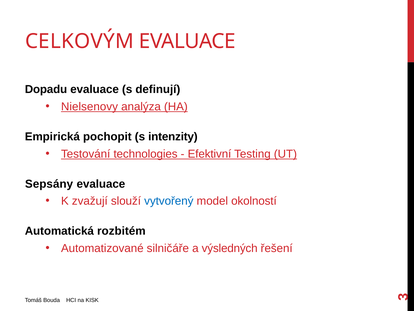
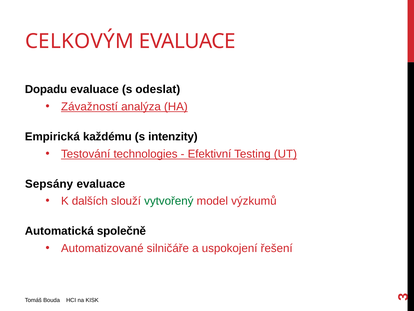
definují: definují -> odeslat (158, 89)
Nielsenovy: Nielsenovy -> Závažností (90, 106)
pochopit: pochopit -> každému (107, 136)
zvažují: zvažují -> dalších (90, 201)
vytvořený colour: blue -> green (169, 201)
okolností: okolností -> výzkumů (254, 201)
rozbitém: rozbitém -> společně (121, 231)
výsledných: výsledných -> uspokojení (230, 248)
